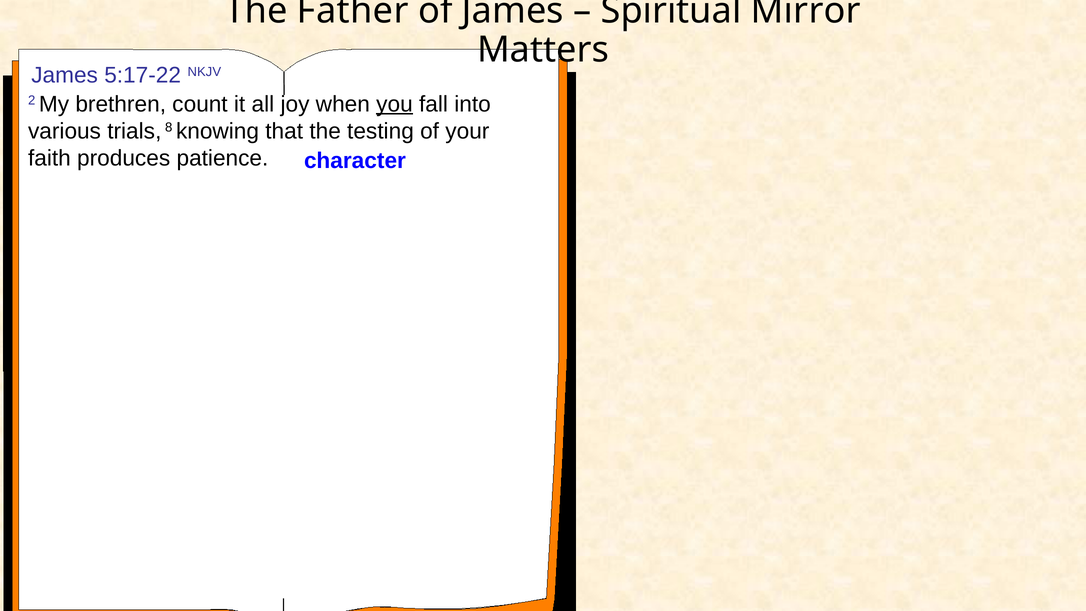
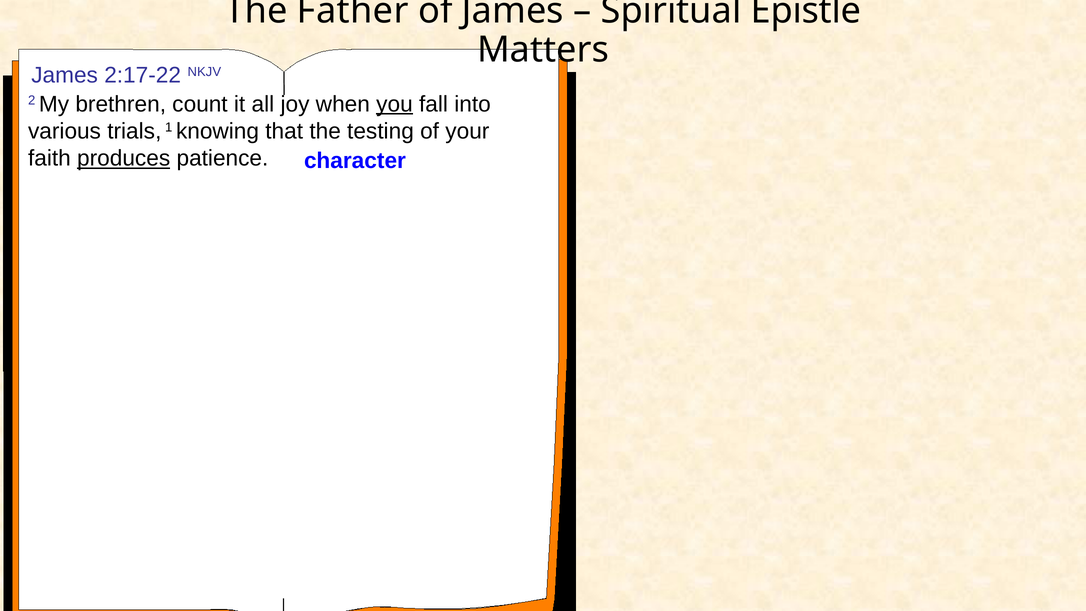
Mirror: Mirror -> Epistle (806, 11)
5:17-22: 5:17-22 -> 2:17-22 (143, 75)
8: 8 -> 1 (169, 128)
produces underline: none -> present (124, 158)
